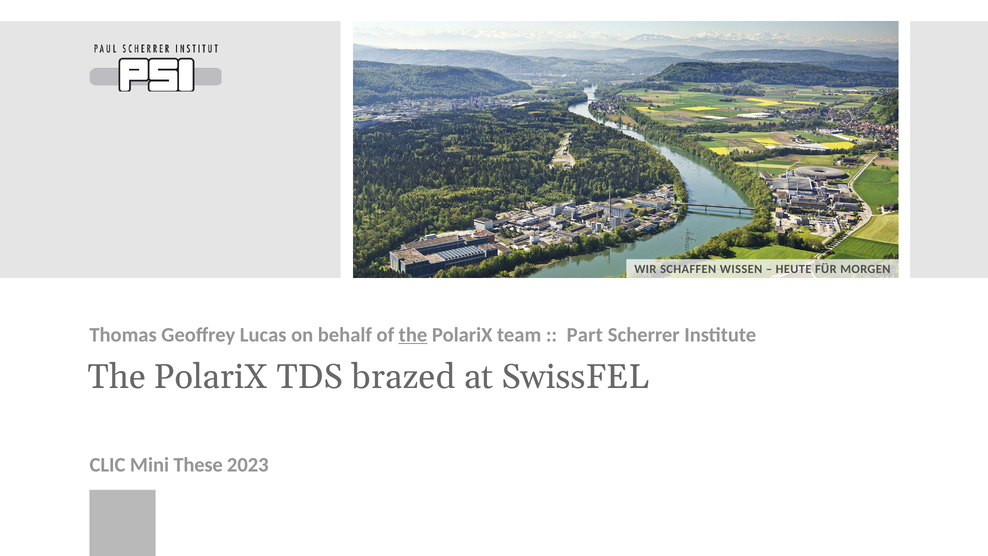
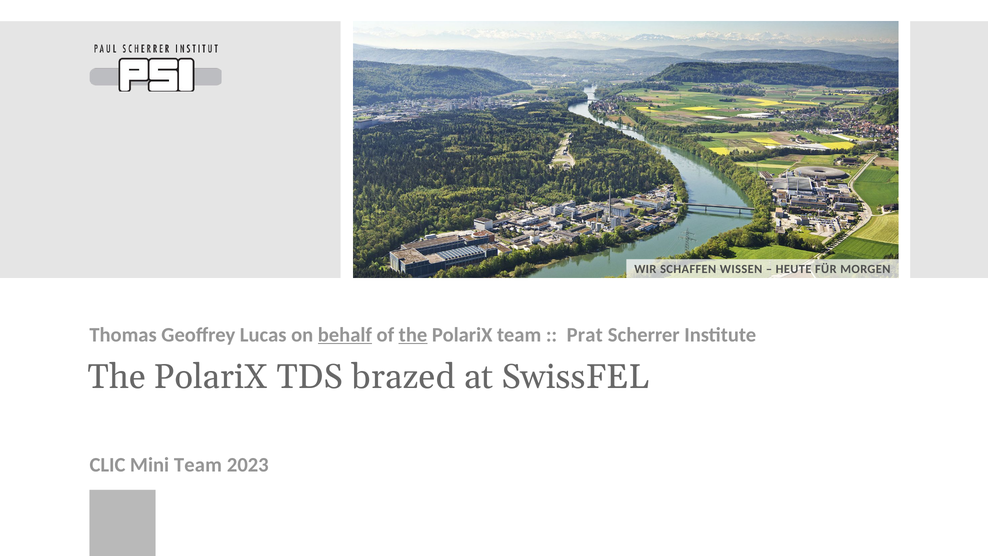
behalf underline: none -> present (345, 335)
Part: Part -> Prat (585, 335)
Mini These: These -> Team (198, 465)
